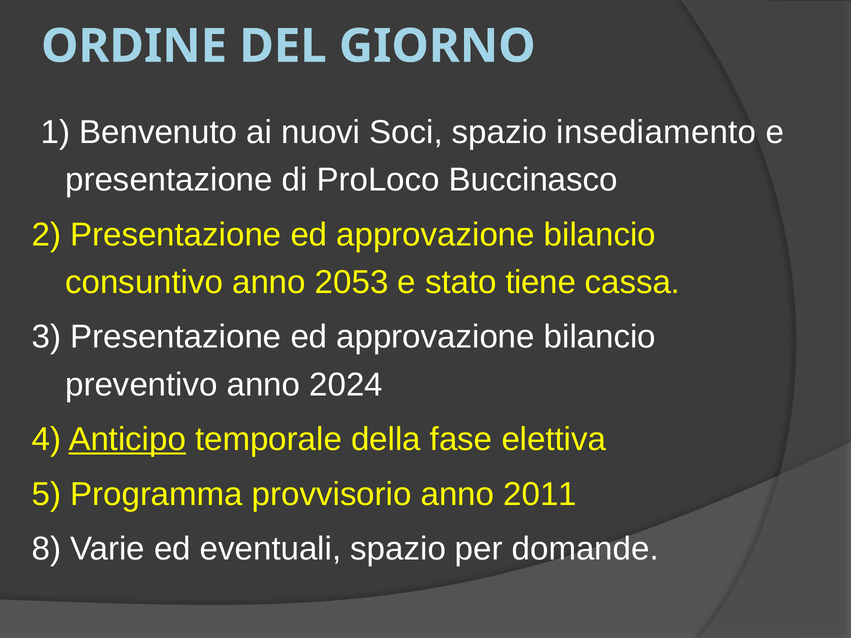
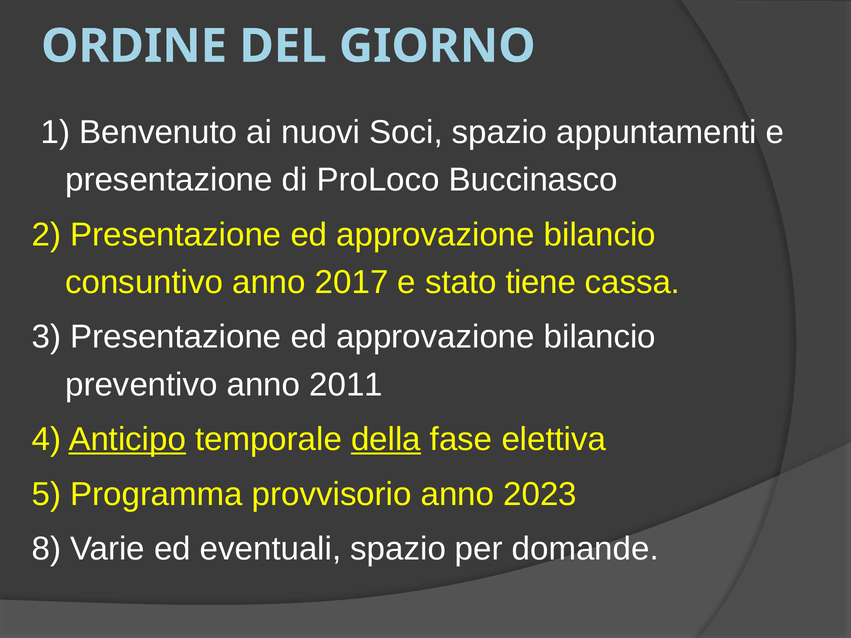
insediamento: insediamento -> appuntamenti (656, 132)
2053: 2053 -> 2017 (352, 282)
2024: 2024 -> 2011 (346, 385)
della underline: none -> present (386, 440)
2011: 2011 -> 2023 (540, 494)
